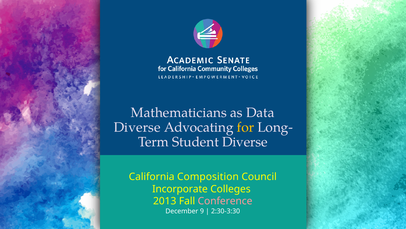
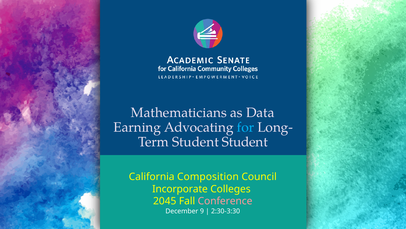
Diverse: Diverse -> Earning (137, 127)
for colour: yellow -> light blue (246, 127)
Student Diverse: Diverse -> Student (245, 142)
2013: 2013 -> 2045 (165, 201)
